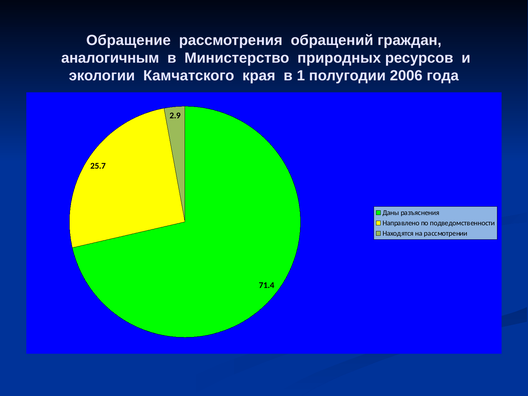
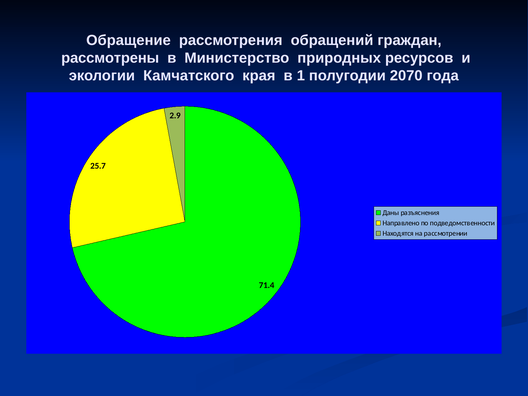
аналогичным: аналогичным -> рассмотрены (110, 58)
2006: 2006 -> 2070 (406, 76)
